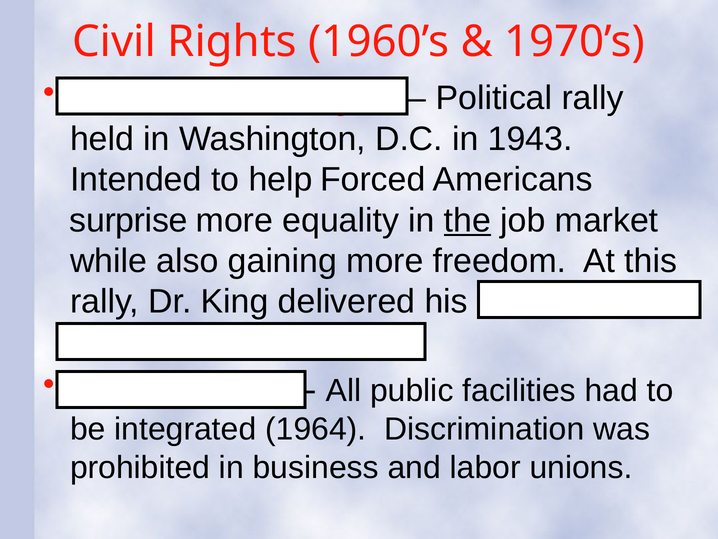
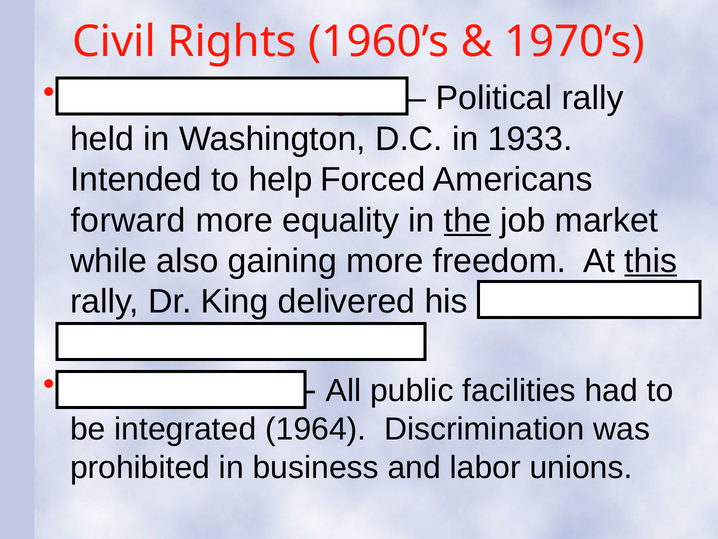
1943: 1943 -> 1933 (530, 139)
surprise: surprise -> forward (128, 220)
this underline: none -> present (651, 261)
